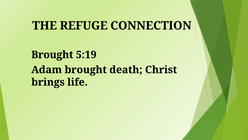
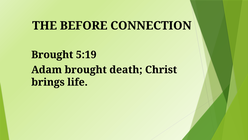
REFUGE: REFUGE -> BEFORE (84, 26)
